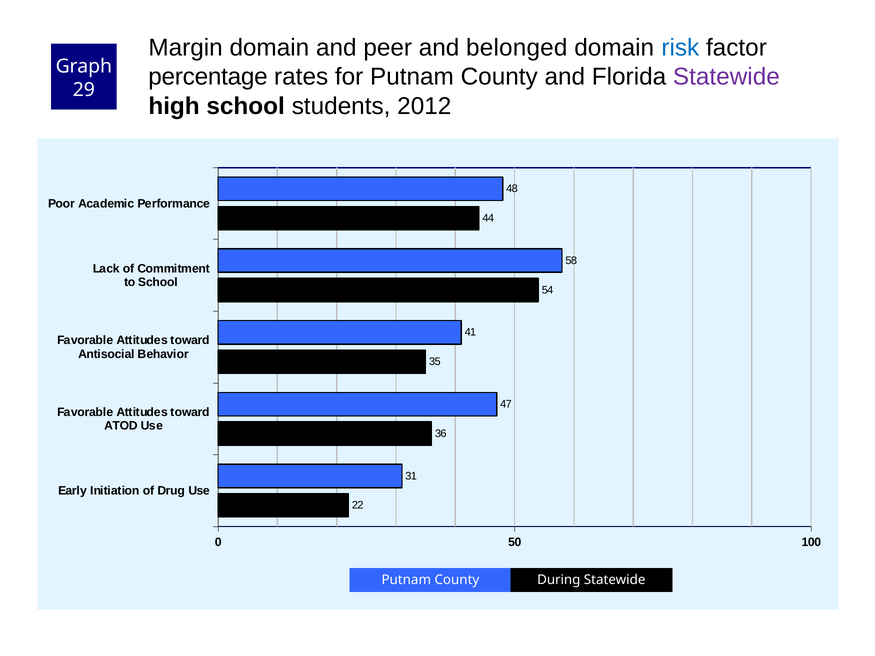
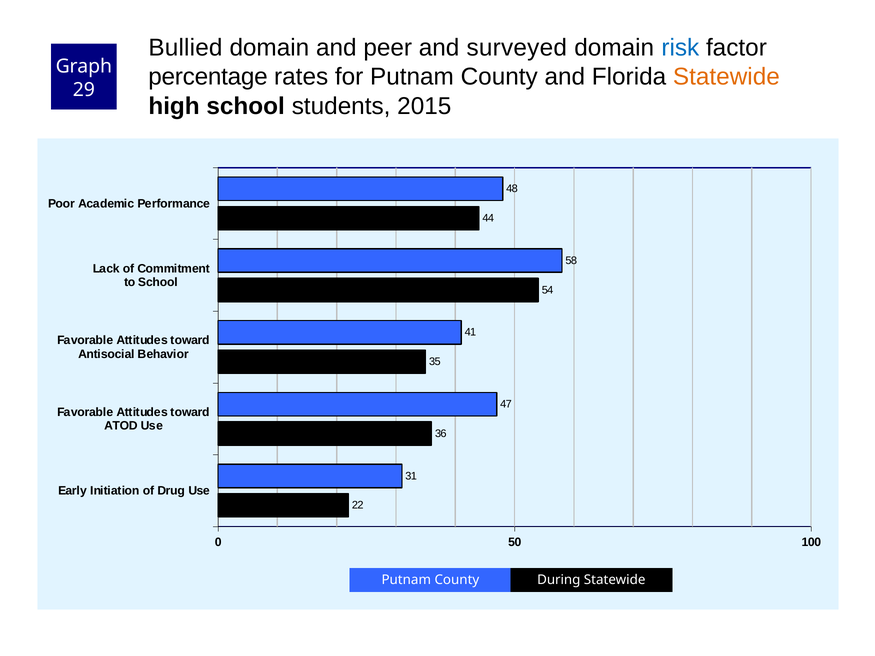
Margin: Margin -> Bullied (185, 48)
belonged: belonged -> surveyed (517, 48)
Statewide colour: purple -> orange (726, 77)
2012: 2012 -> 2015 (424, 106)
